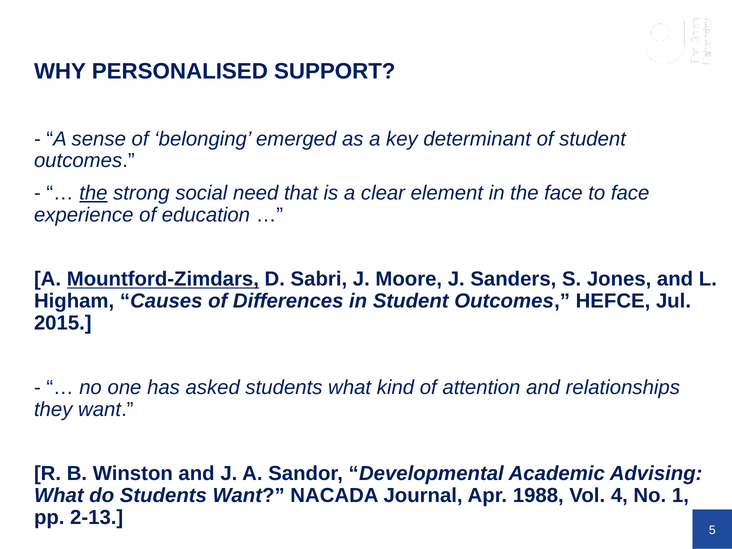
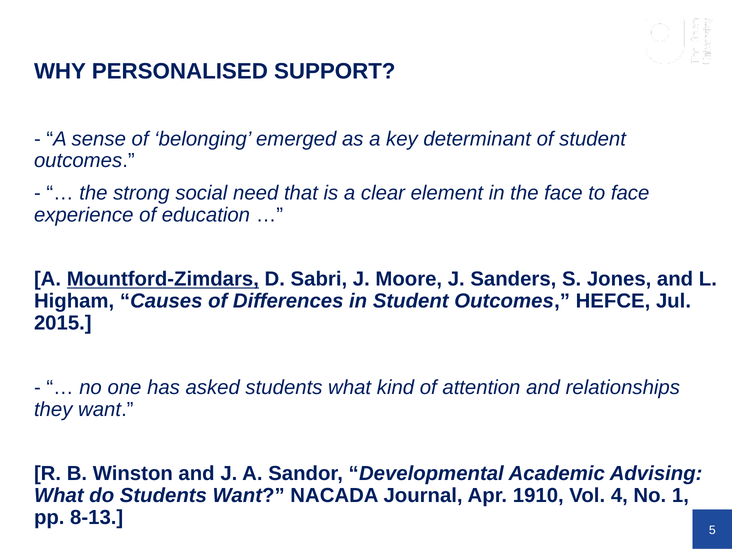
the underline: present -> none (93, 193)
1988: 1988 -> 1910 (538, 496)
2-13: 2-13 -> 8-13 (97, 517)
